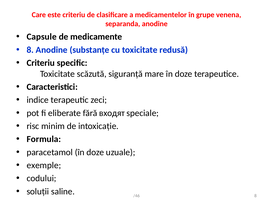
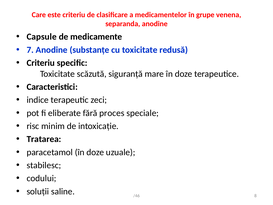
8: 8 -> 7 (30, 50)
входят: входят -> proces (112, 113)
Formula: Formula -> Tratarea (44, 139)
exemple: exemple -> stabilesc (44, 165)
